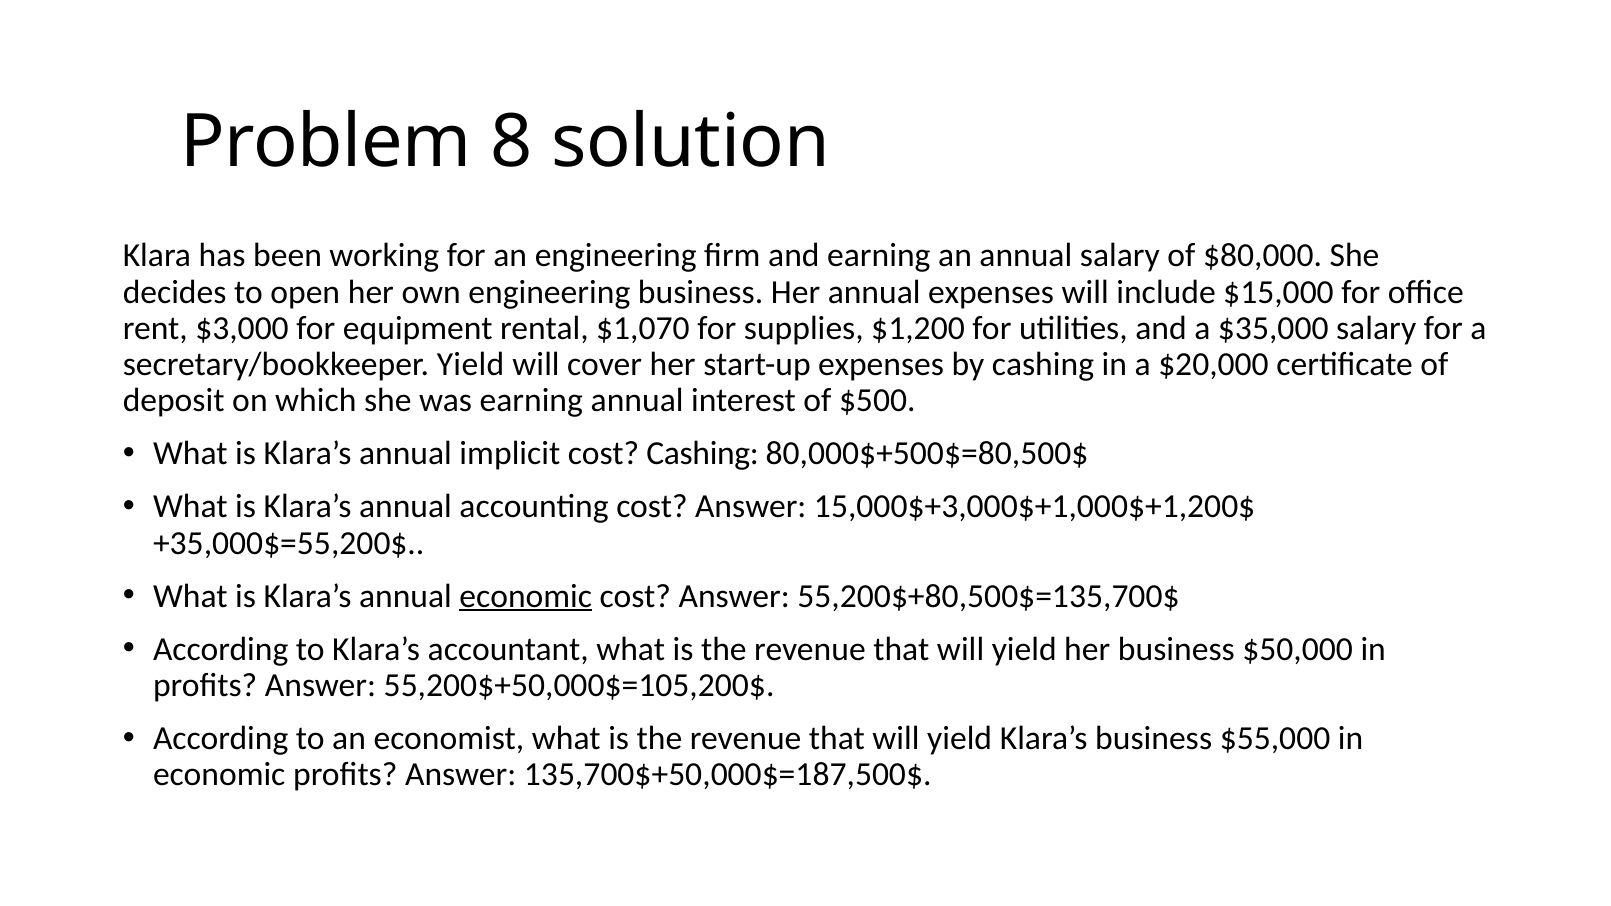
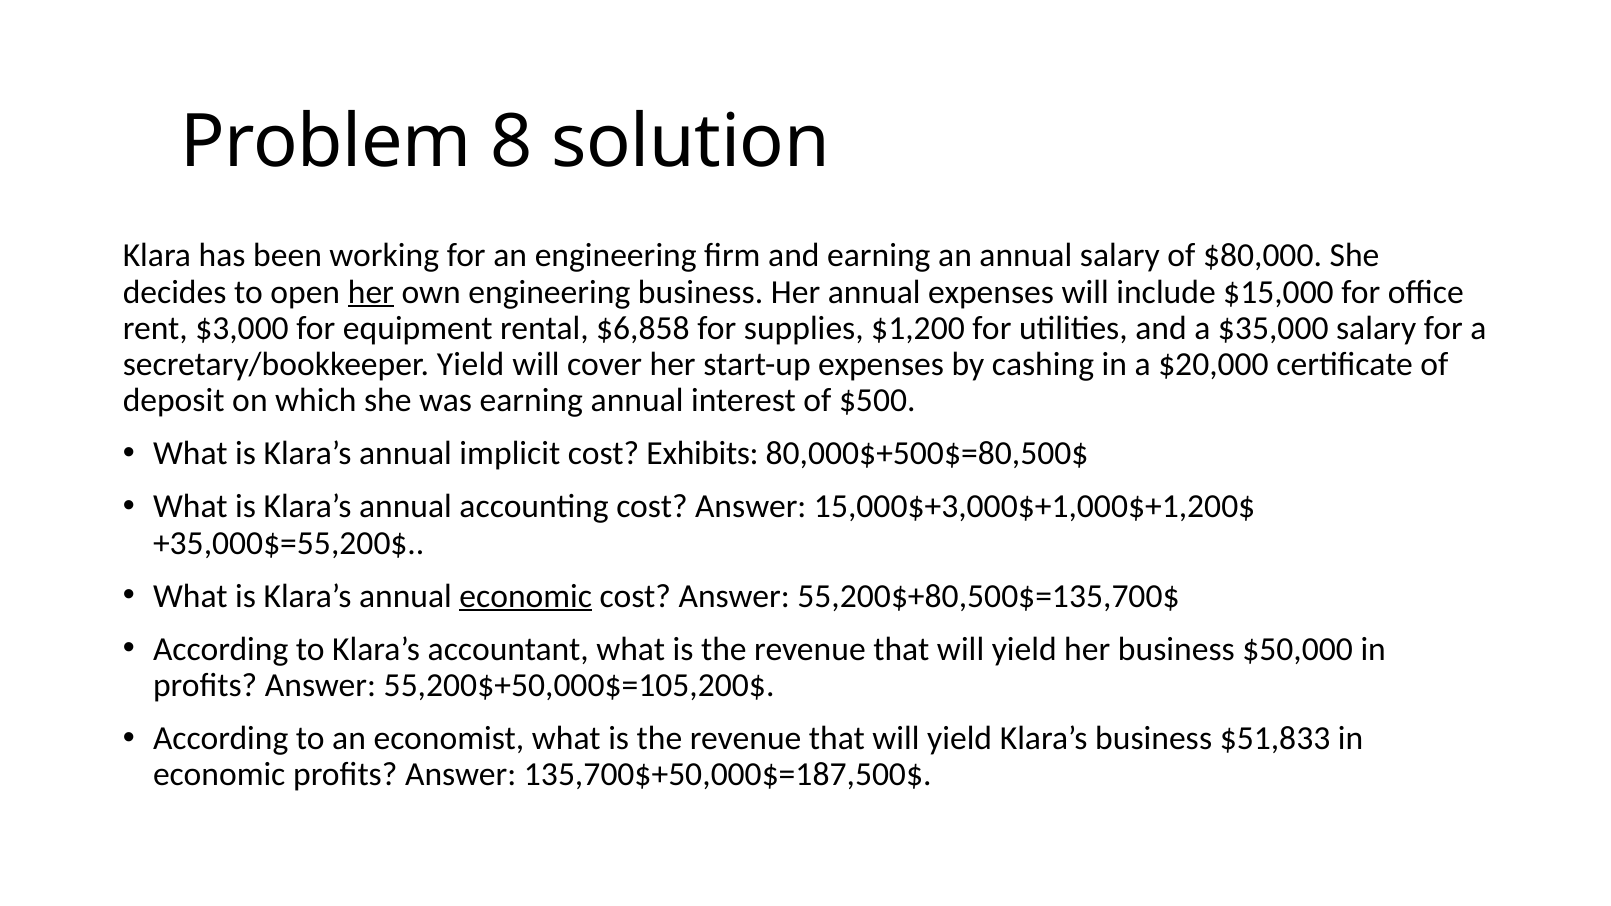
her underline: none -> present (371, 292)
$1,070: $1,070 -> $6,858 (643, 328)
cost Cashing: Cashing -> Exhibits (703, 454)
$55,000: $55,000 -> $51,833 (1275, 738)
